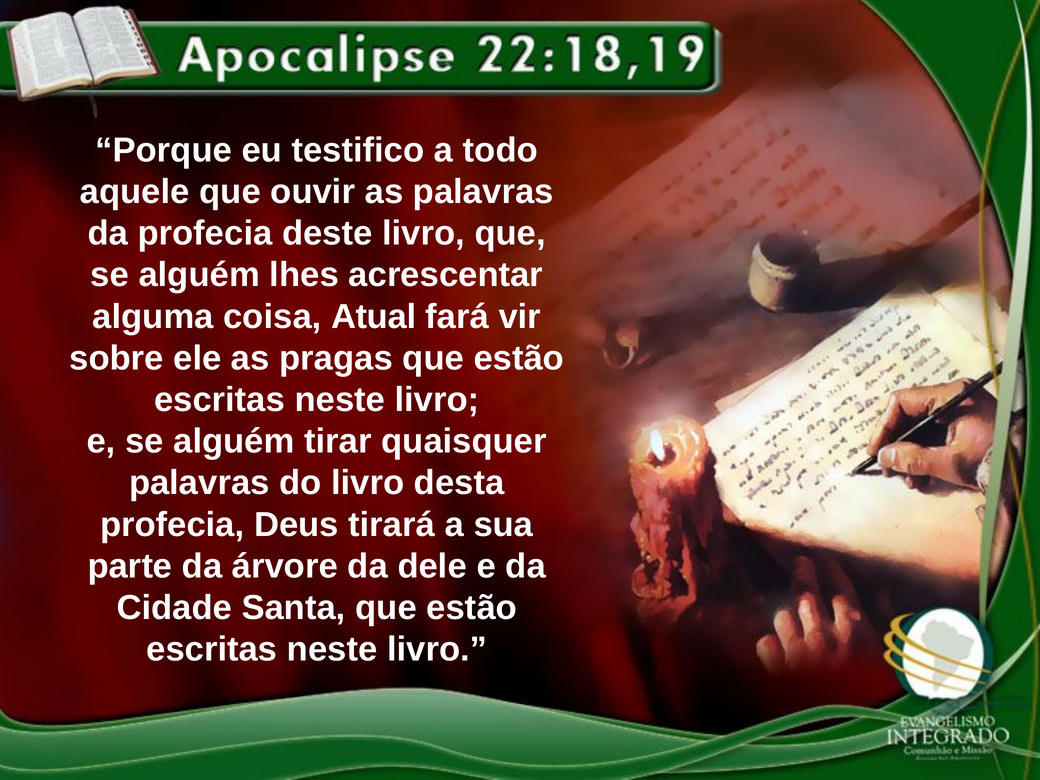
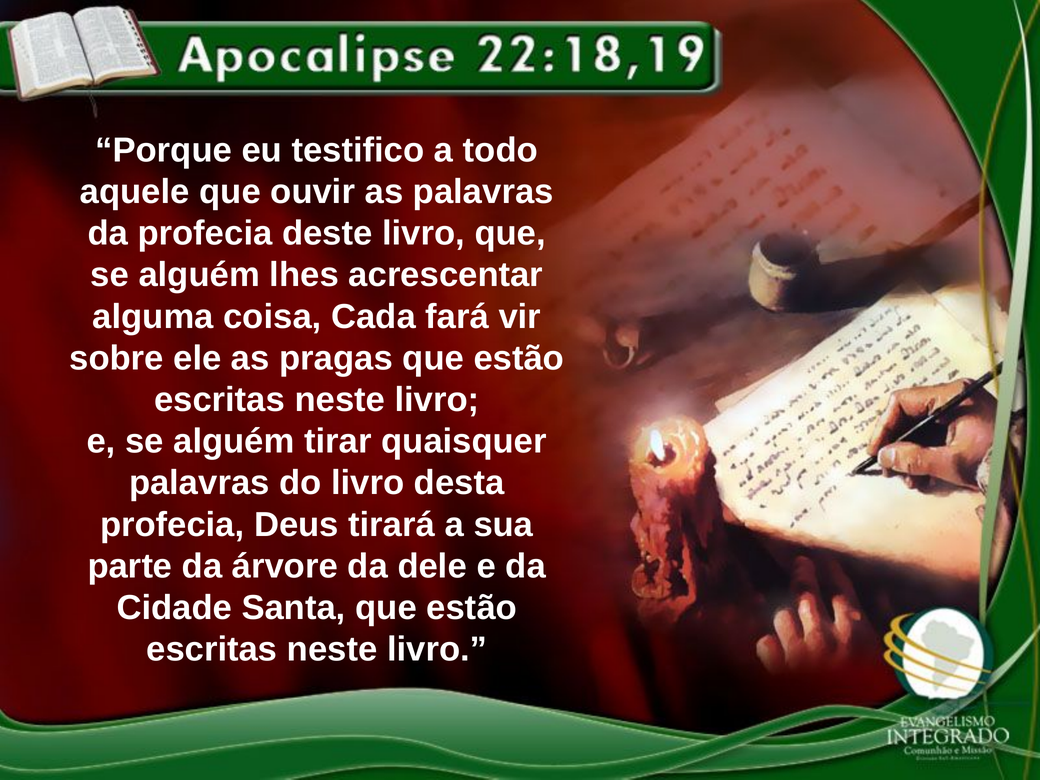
Atual: Atual -> Cada (373, 317)
